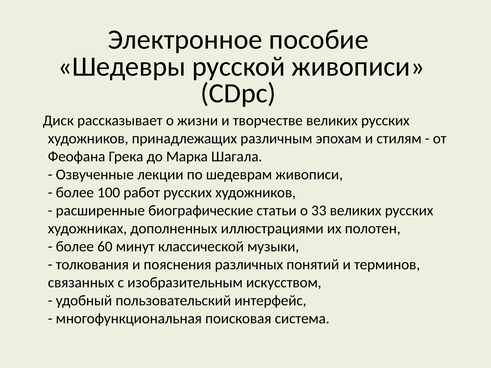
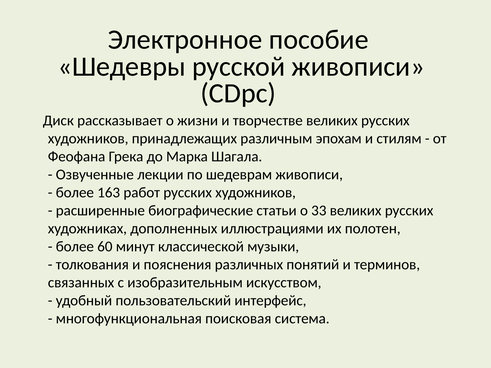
100: 100 -> 163 (109, 193)
